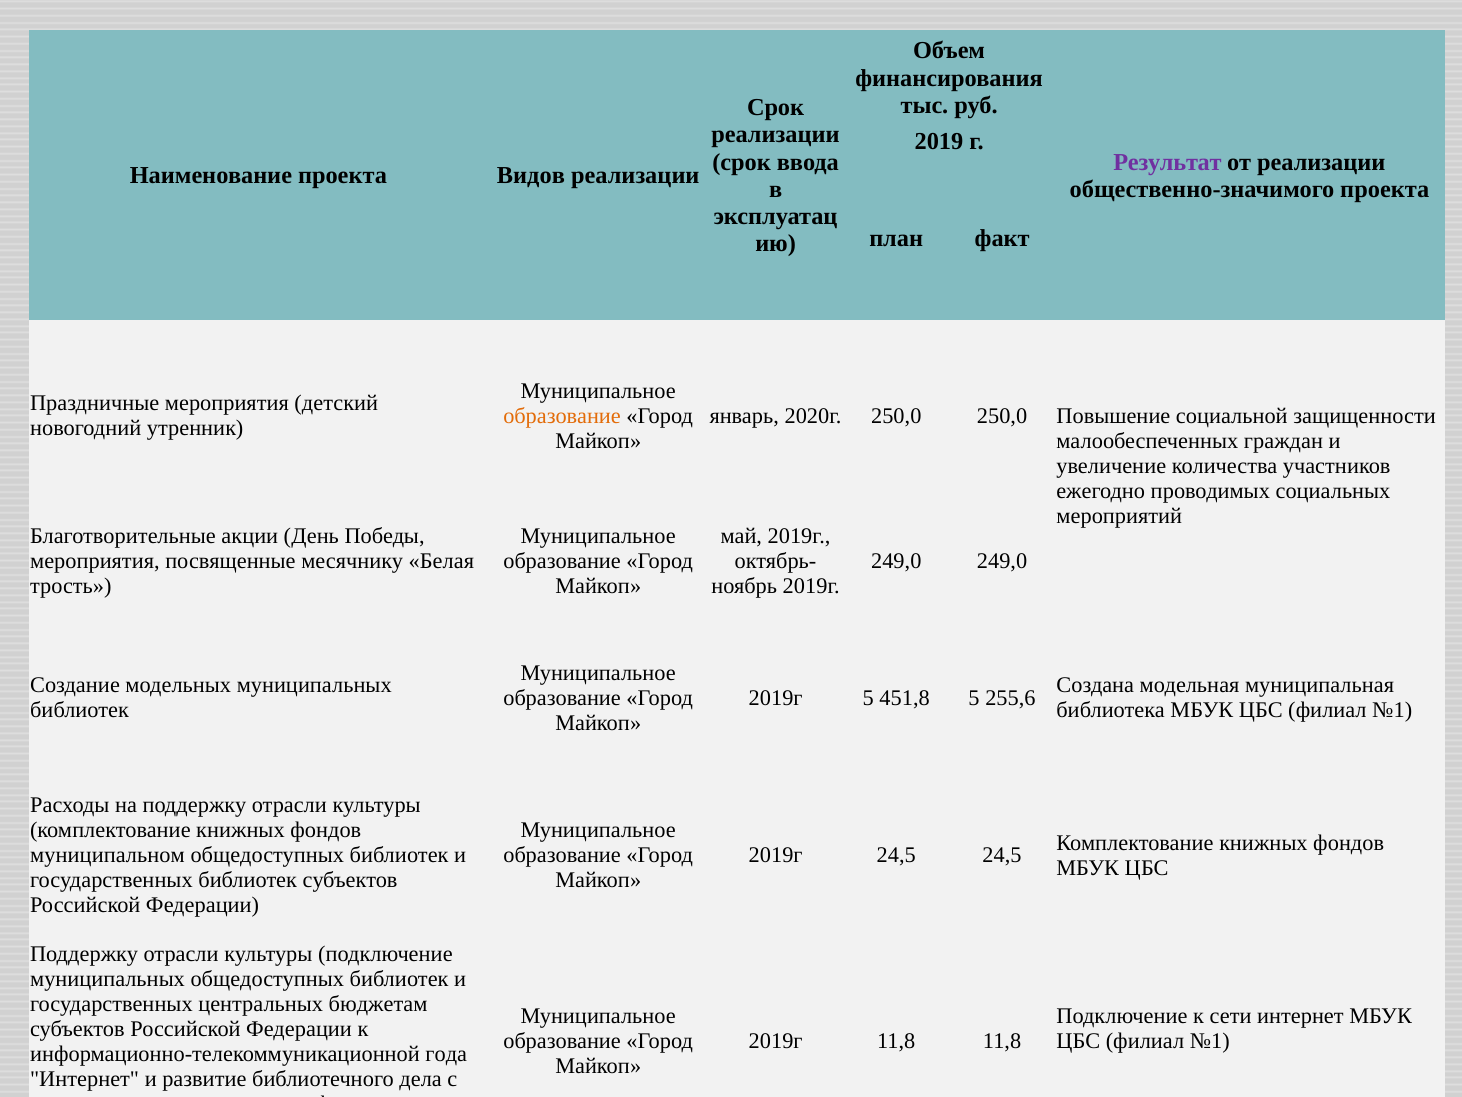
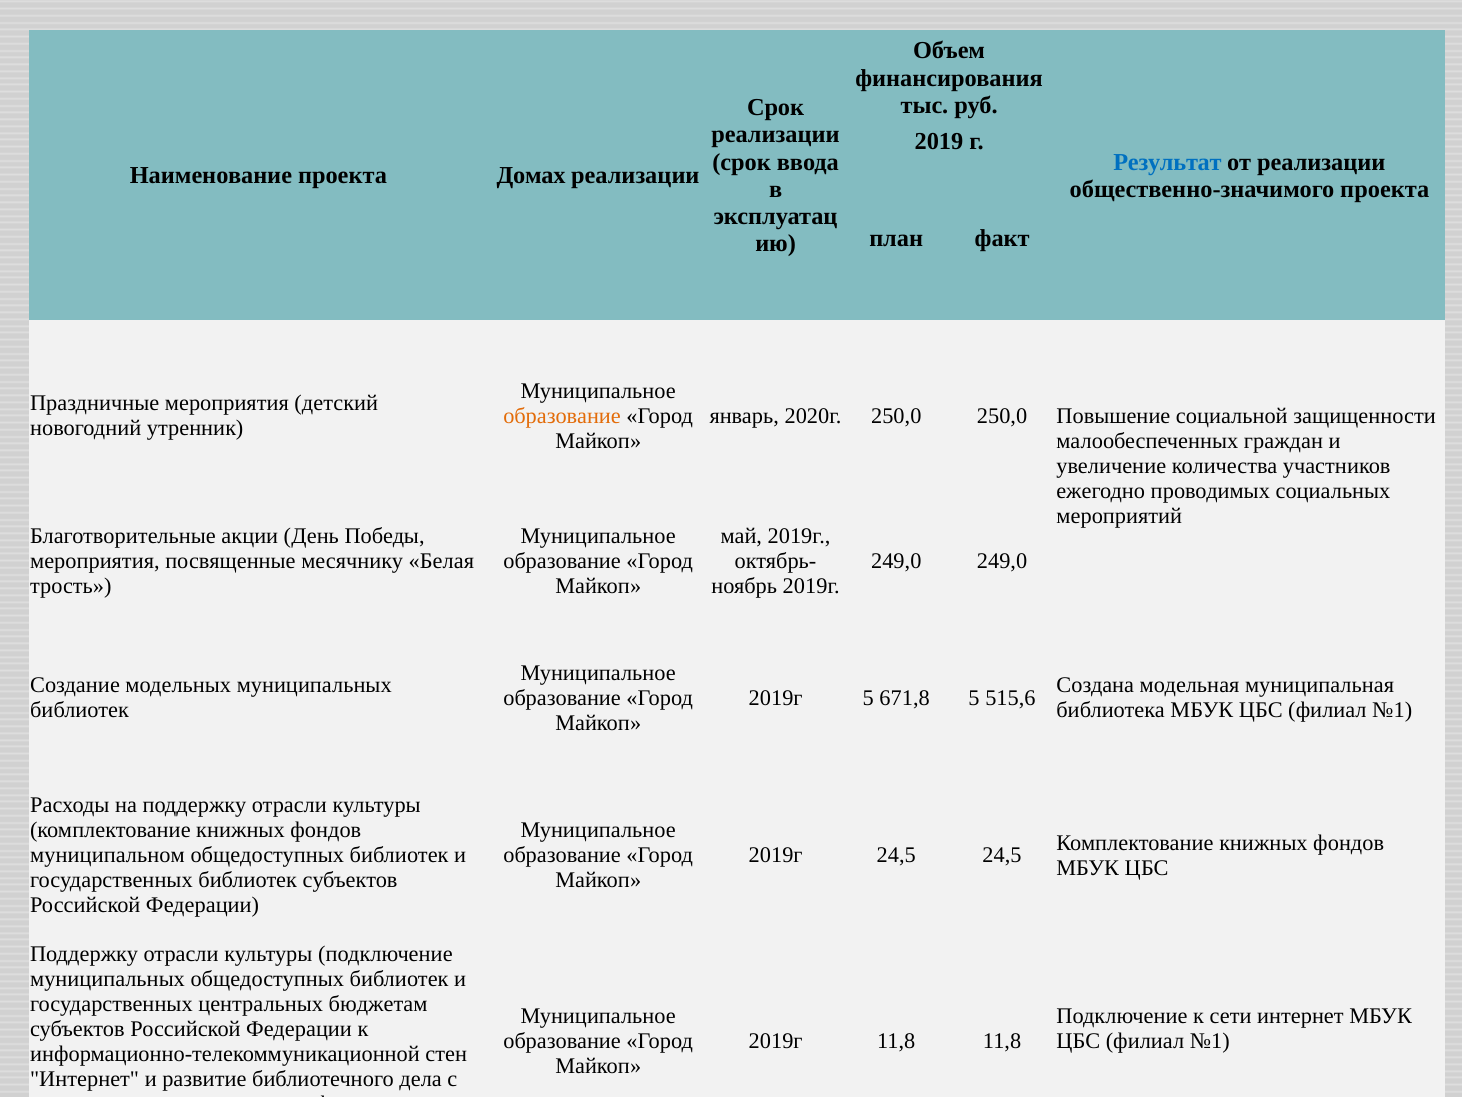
Результат colour: purple -> blue (1167, 162)
Видов: Видов -> Домах (531, 175)
451,8: 451,8 -> 671,8 (905, 698)
255,6: 255,6 -> 515,6 (1010, 698)
года: года -> стен (446, 1053)
